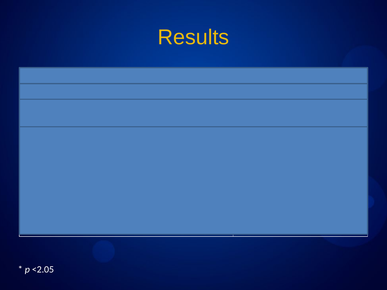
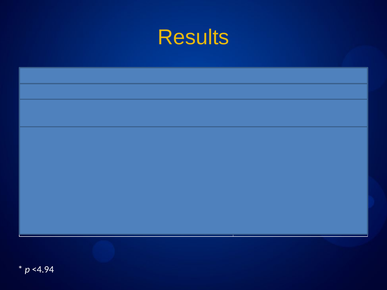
<2.05: <2.05 -> <4.94 (43, 270)
